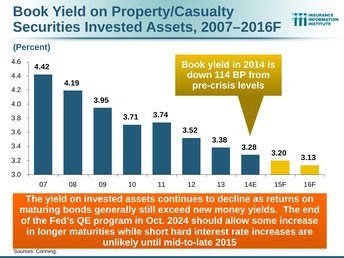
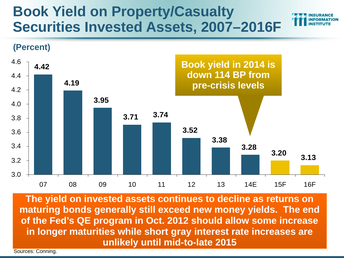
2024: 2024 -> 2012 (178, 221)
hard: hard -> gray (181, 232)
